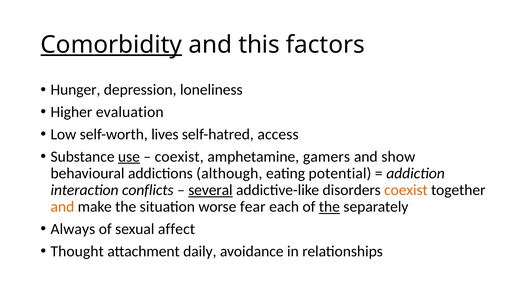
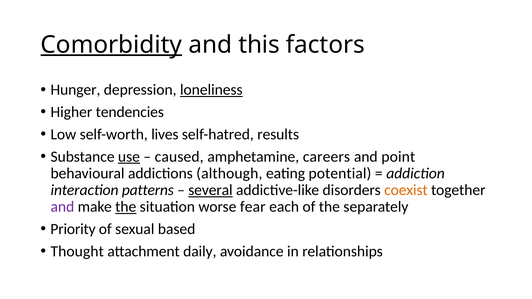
loneliness underline: none -> present (211, 90)
evaluation: evaluation -> tendencies (130, 112)
access: access -> results (278, 134)
coexist: coexist -> caused (179, 157)
gamers: gamers -> careers (326, 157)
show: show -> point (398, 157)
conflicts: conflicts -> patterns (148, 190)
and colour: orange -> purple (62, 207)
the underline: none -> present (126, 207)
the underline: present -> none (329, 207)
Always: Always -> Priority (73, 229)
affect: affect -> based (177, 229)
